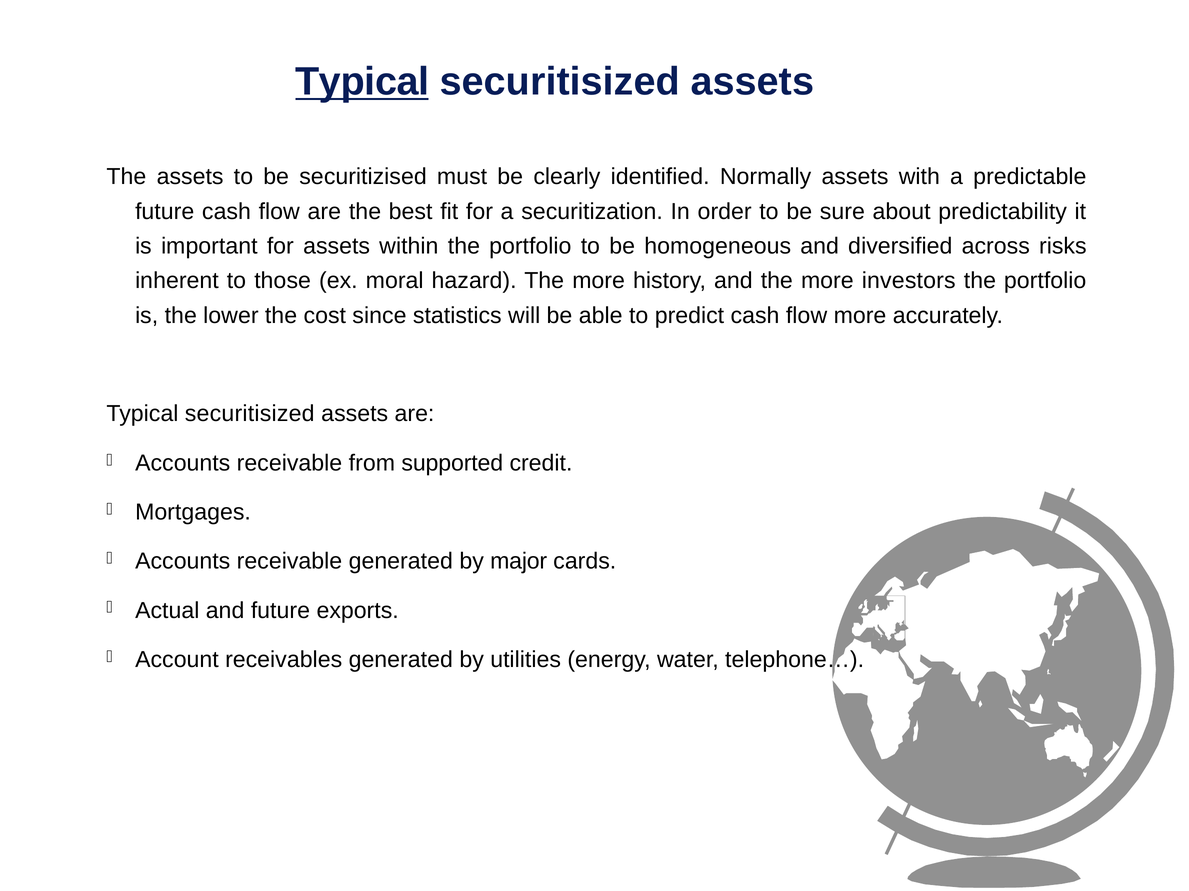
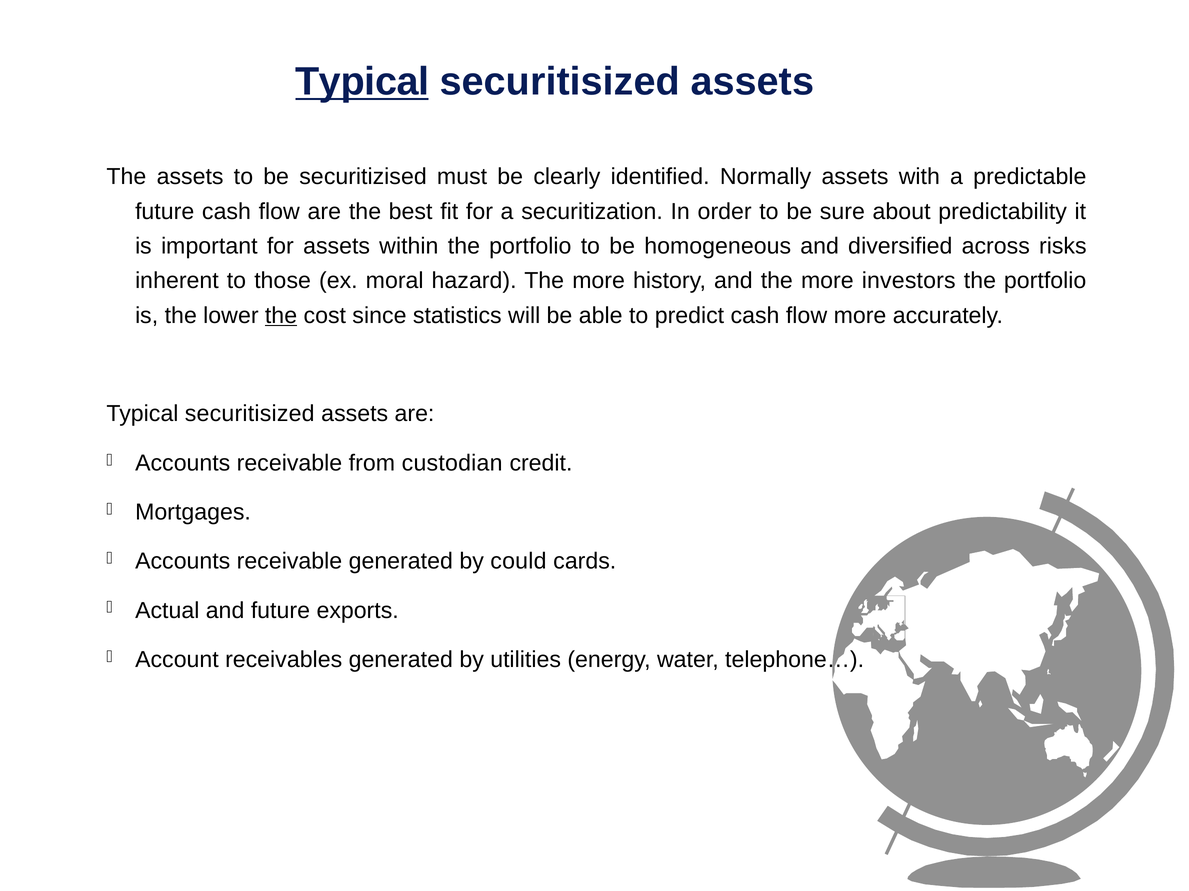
the underline: none -> present (281, 316)
supported: supported -> custodian (452, 463)
major: major -> could (518, 562)
